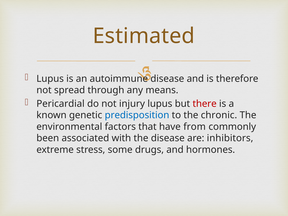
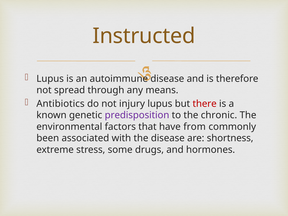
Estimated: Estimated -> Instructed (144, 36)
Pericardial: Pericardial -> Antibiotics (60, 104)
predisposition colour: blue -> purple (137, 115)
inhibitors: inhibitors -> shortness (230, 138)
